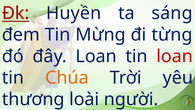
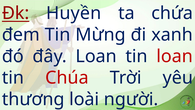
sáng: sáng -> chứa (172, 13)
từng: từng -> xanh (172, 35)
Chúa colour: orange -> red (67, 78)
